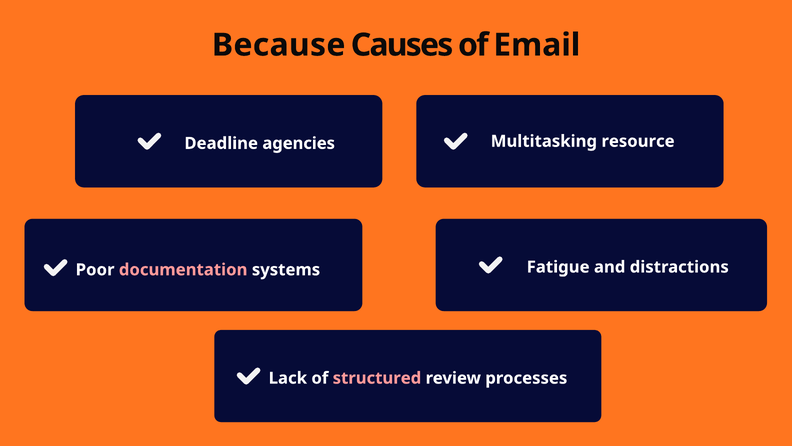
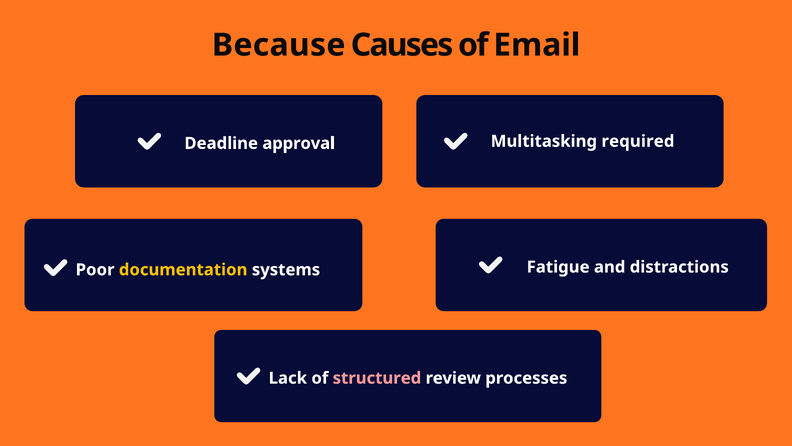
agencies: agencies -> approval (299, 143)
resource: resource -> required (638, 141)
documentation colour: pink -> yellow (183, 269)
